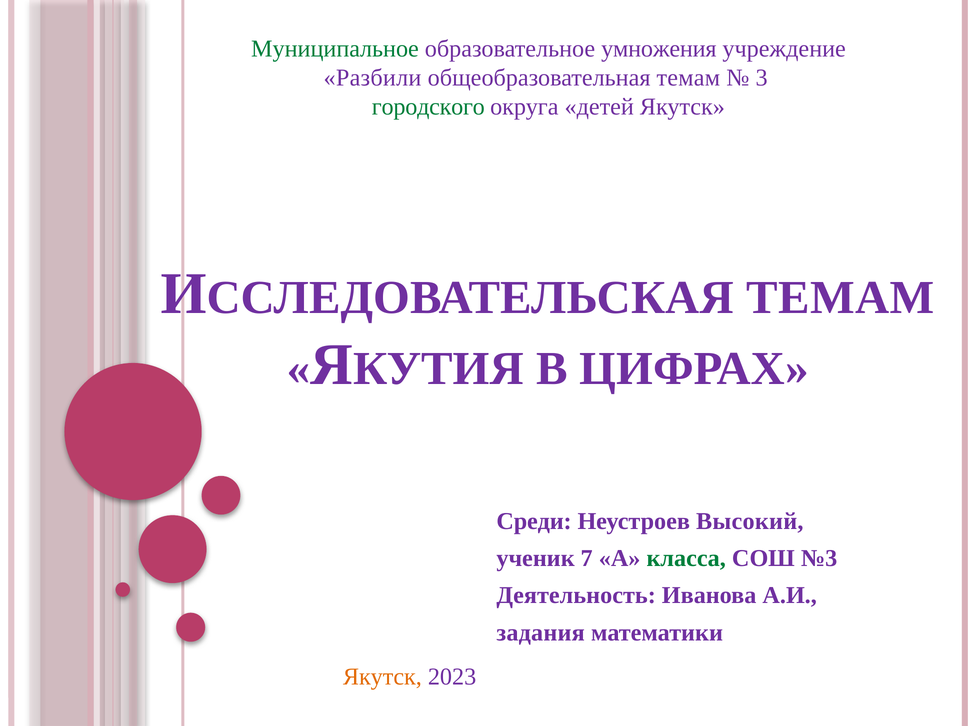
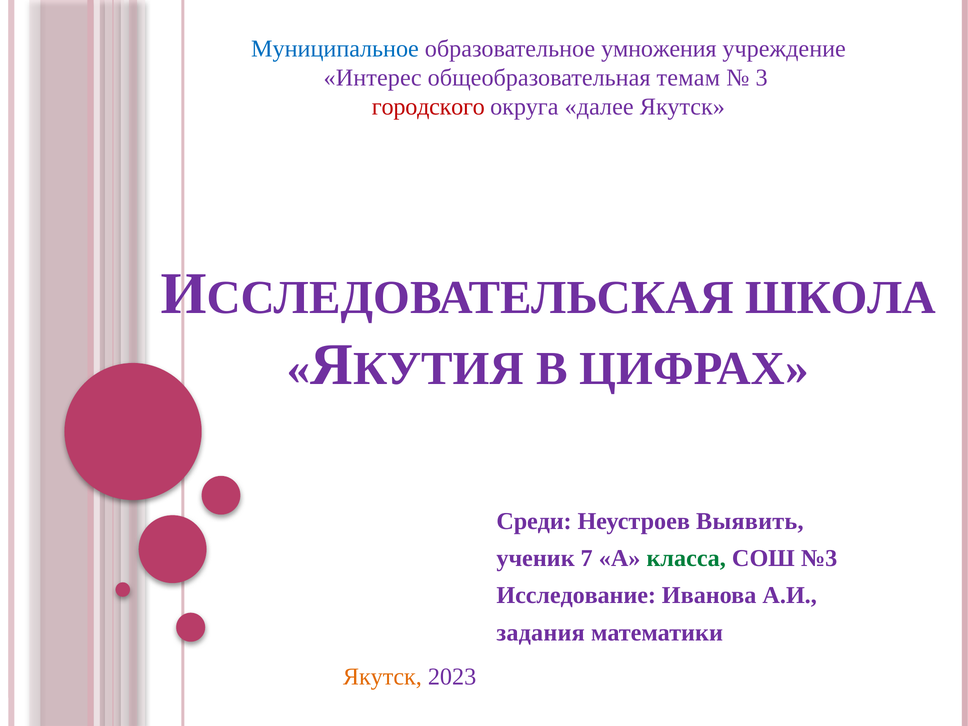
Муниципальное colour: green -> blue (335, 49)
Разбили: Разбили -> Интерес (373, 78)
городского colour: green -> red (428, 107)
детей: детей -> далее (599, 107)
ТЕМАМ: ТЕМАМ -> ШКОЛА (841, 298)
Высокий: Высокий -> Выявить (750, 521)
Деятельность: Деятельность -> Исследование (576, 595)
